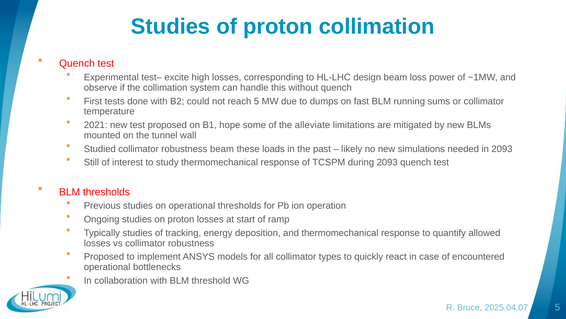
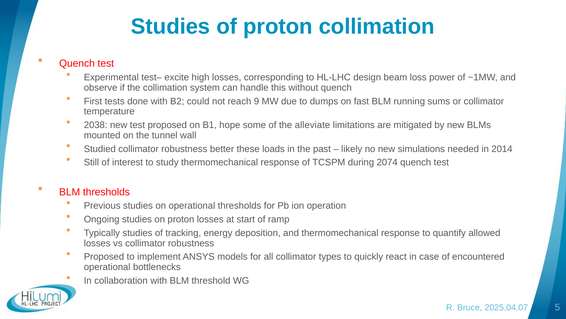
reach 5: 5 -> 9 (256, 101)
2021: 2021 -> 2038 (96, 125)
robustness beam: beam -> better (222, 149)
in 2093: 2093 -> 2014 (502, 149)
during 2093: 2093 -> 2074 (387, 162)
